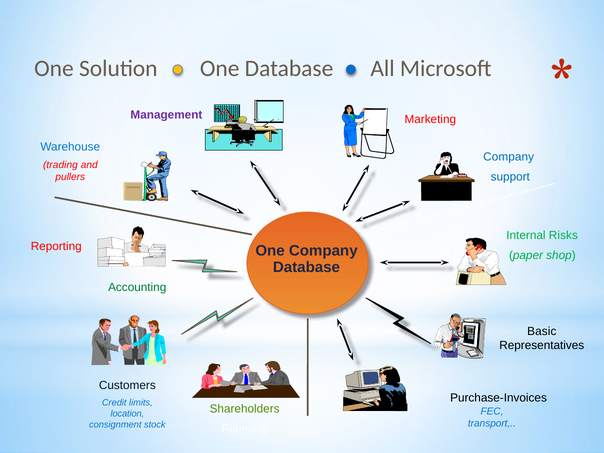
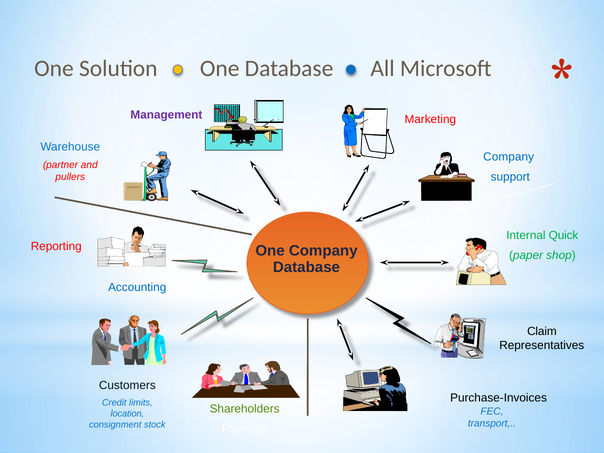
trading: trading -> partner (60, 165)
Risks: Risks -> Quick (564, 235)
Accounting colour: green -> blue (137, 287)
Basic: Basic -> Claim (542, 331)
